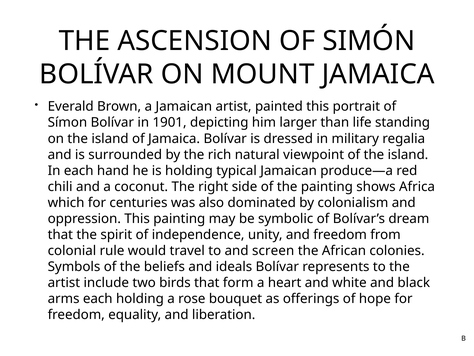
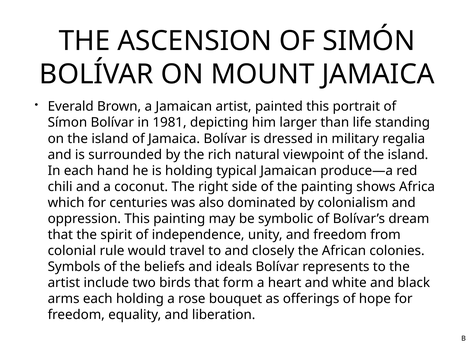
1901: 1901 -> 1981 (170, 122)
screen: screen -> closely (273, 250)
